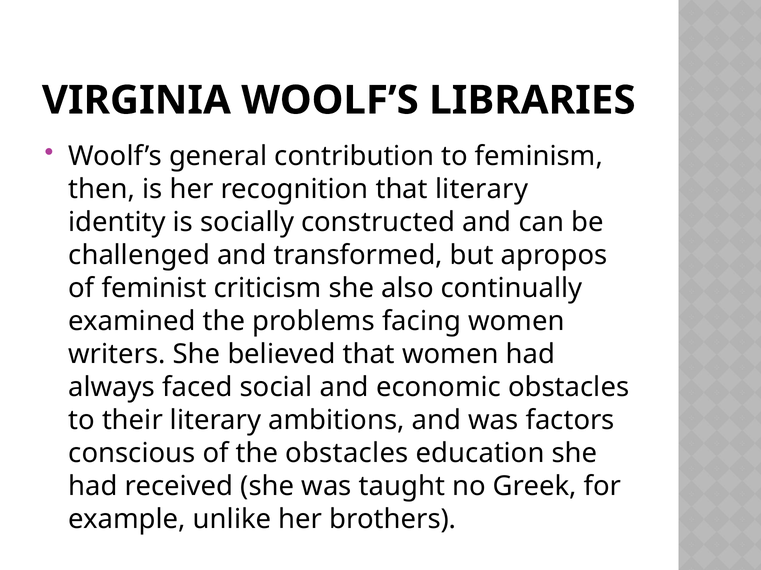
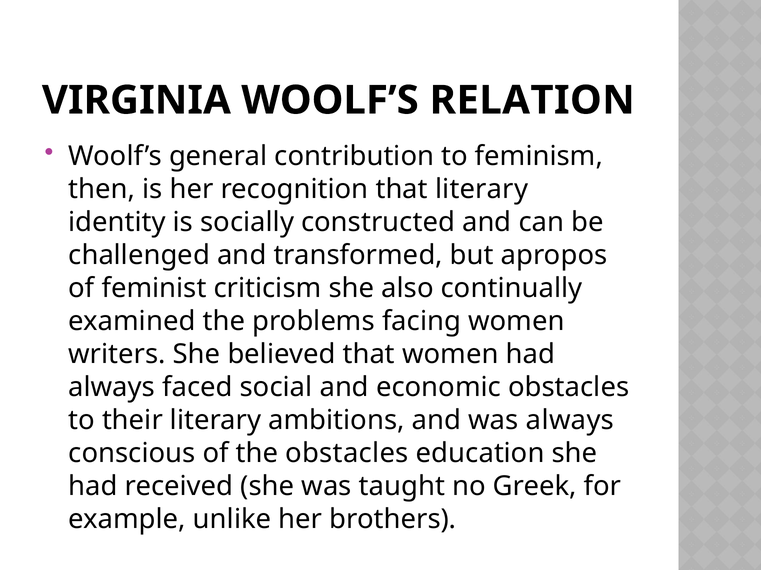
LIBRARIES: LIBRARIES -> RELATION (532, 100)
was factors: factors -> always (570, 421)
